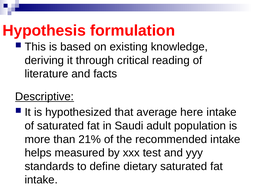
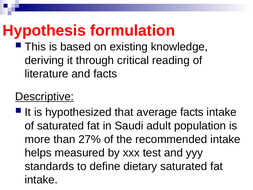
average here: here -> facts (192, 112)
21%: 21% -> 27% (90, 139)
